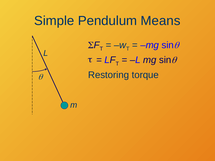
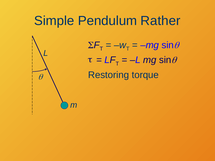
Means: Means -> Rather (161, 21)
